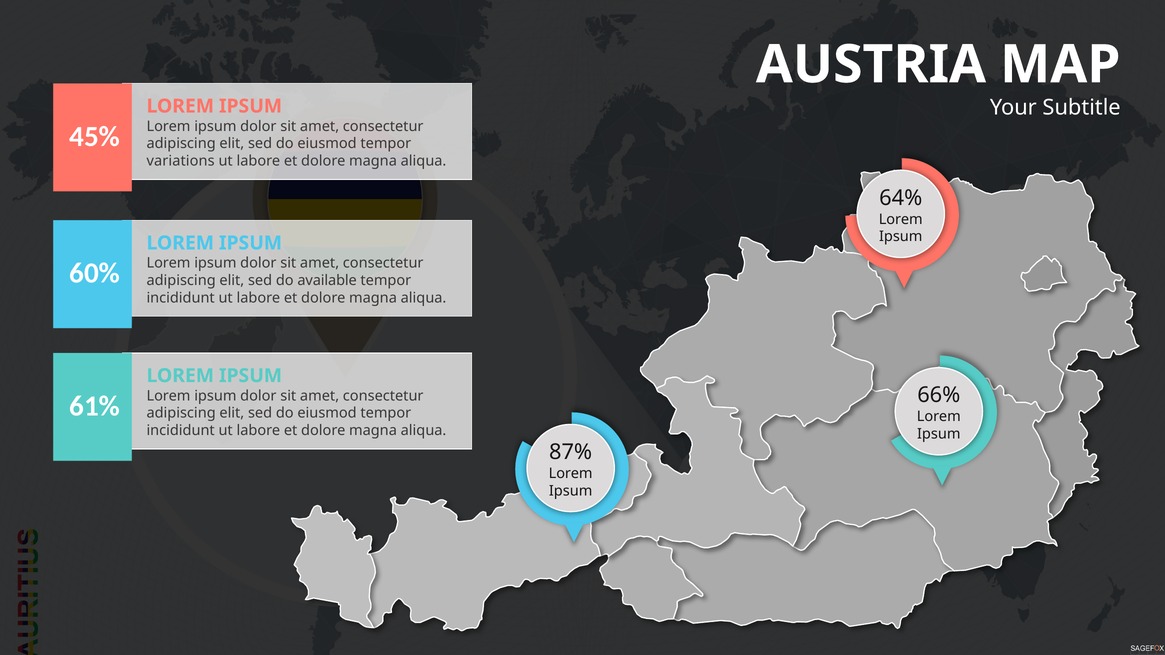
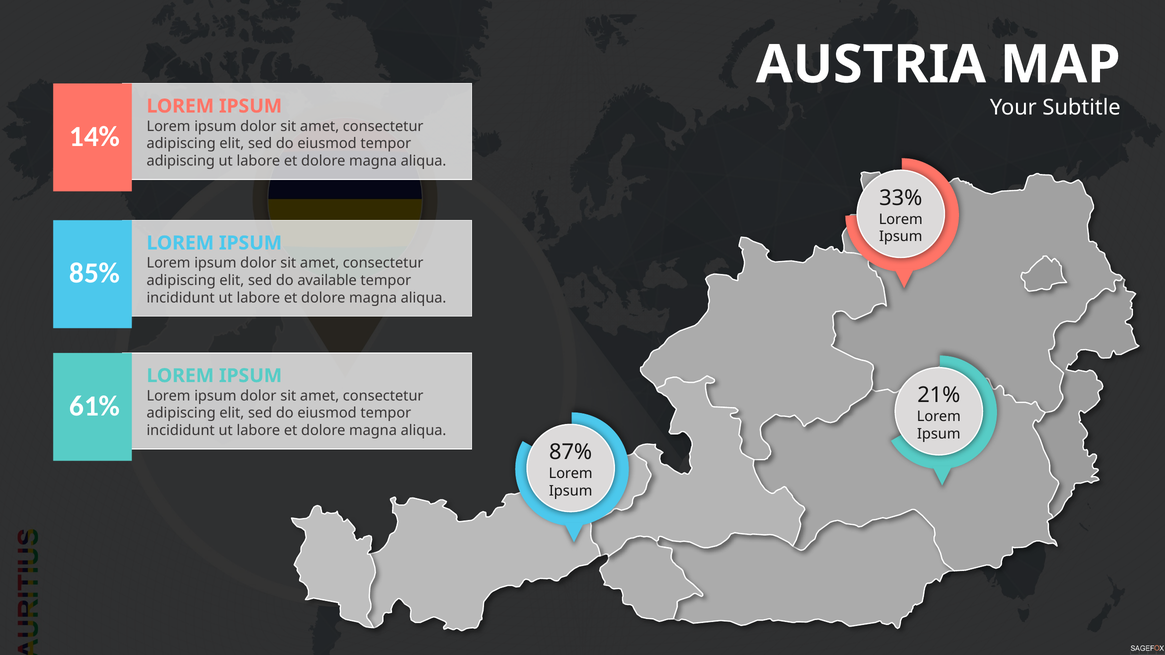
45%: 45% -> 14% (95, 136)
variations: variations -> adipiscing (181, 161)
64%: 64% -> 33% (901, 198)
60%: 60% -> 85% (95, 273)
66%: 66% -> 21% (939, 395)
